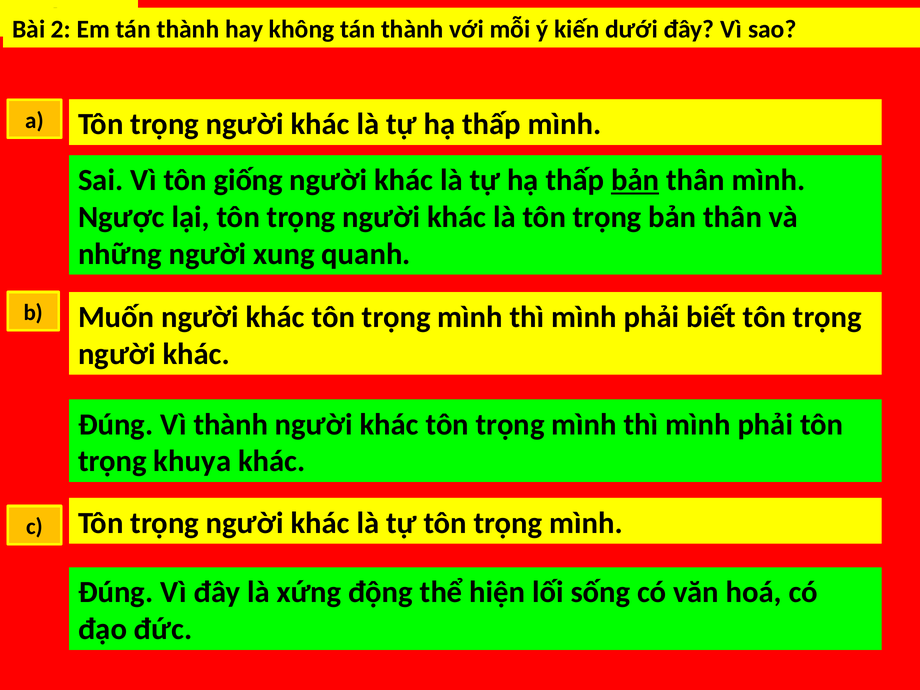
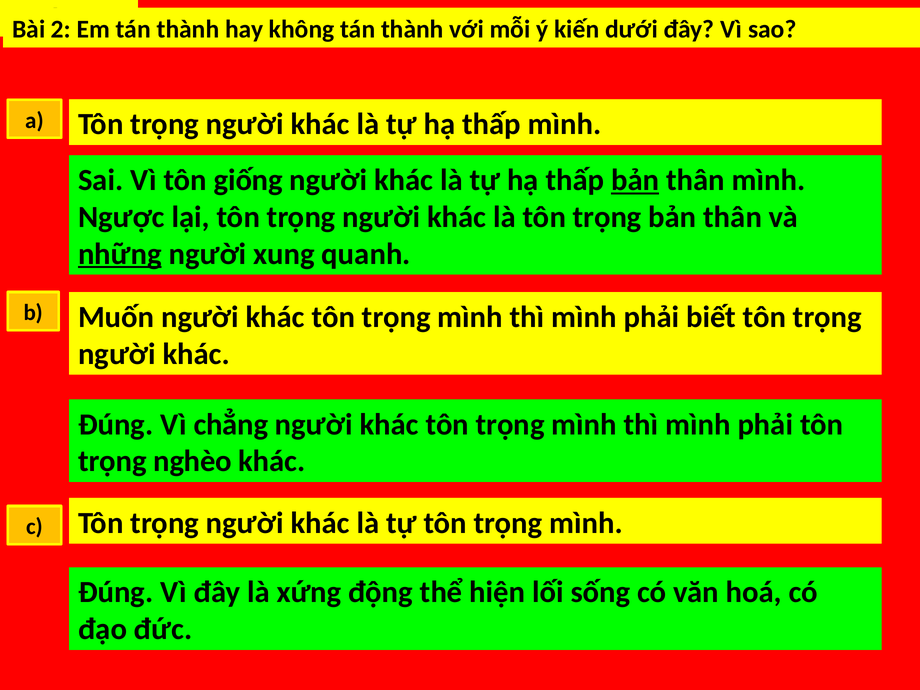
những underline: none -> present (120, 254)
Vì thành: thành -> chẳng (231, 424)
khuya: khuya -> nghèo (193, 461)
